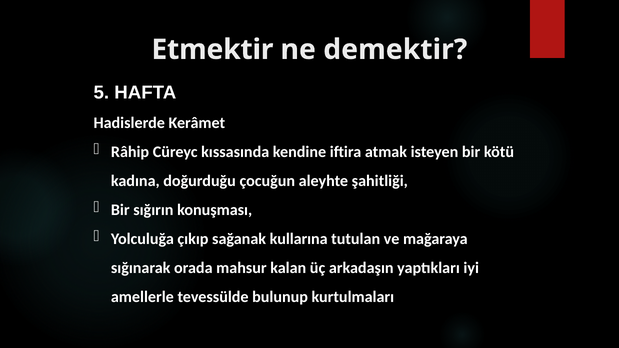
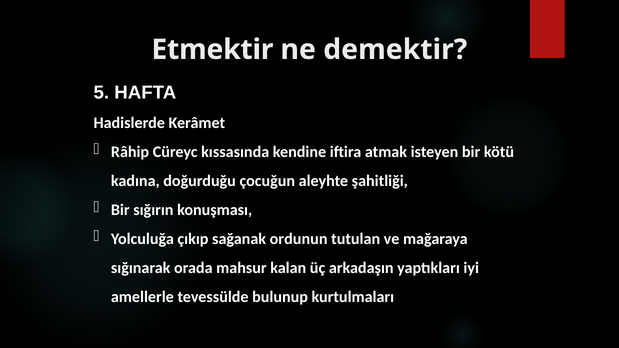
kullarına: kullarına -> ordunun (299, 239)
